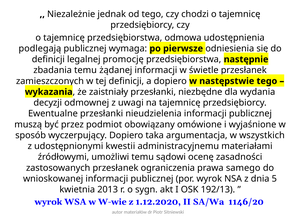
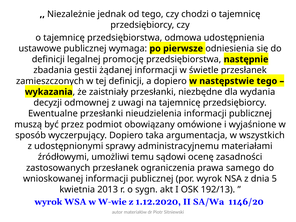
podlegają: podlegają -> ustawowe (40, 49)
zbadania temu: temu -> gestii (86, 70)
kwestii: kwestii -> sprawy (120, 146)
